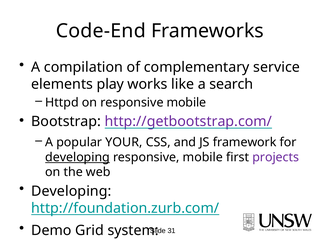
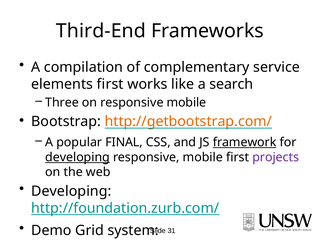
Code-End: Code-End -> Third-End (101, 31)
elements play: play -> first (110, 84)
Httpd: Httpd -> Three (62, 103)
http://getbootstrap.com/ colour: purple -> orange (188, 122)
YOUR: YOUR -> FINAL (124, 142)
framework underline: none -> present (245, 142)
